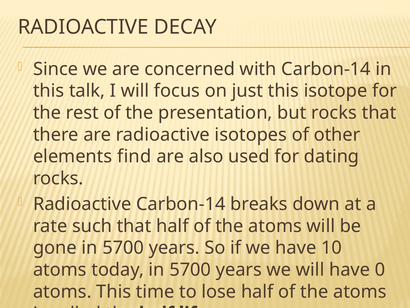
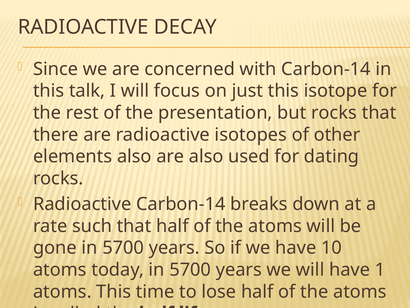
elements find: find -> also (134, 156)
0: 0 -> 1 (380, 269)
